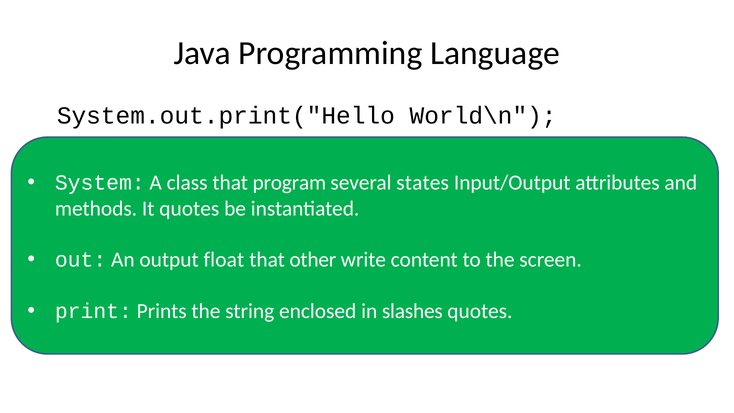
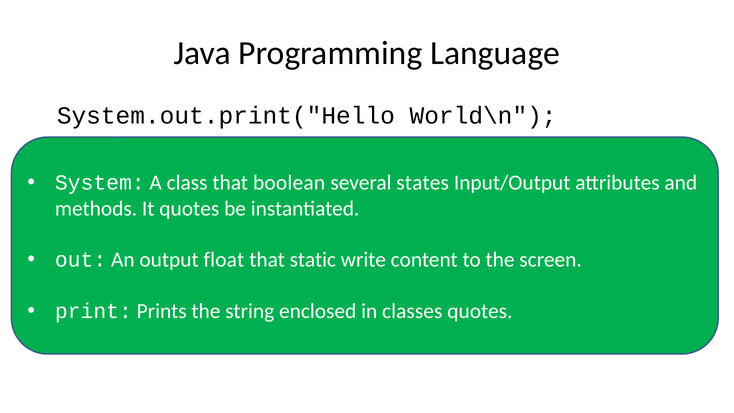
program: program -> boolean (289, 183)
other: other -> static (313, 260)
slashes: slashes -> classes (412, 311)
